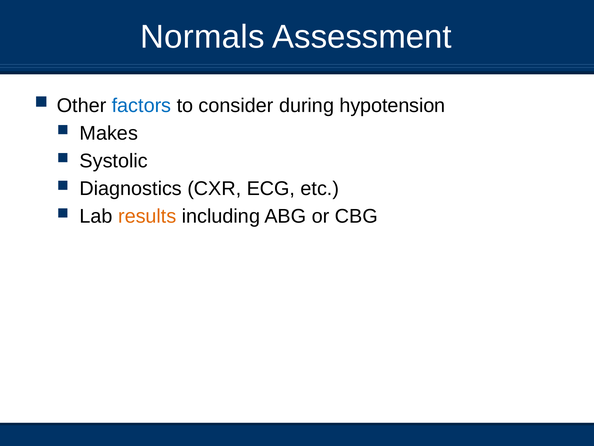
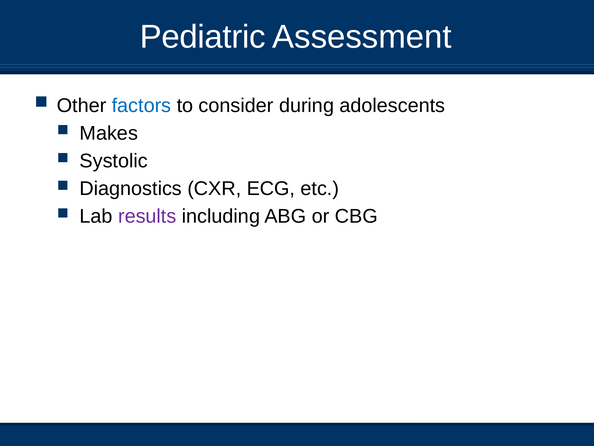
Normals: Normals -> Pediatric (203, 37)
hypotension: hypotension -> adolescents (392, 105)
results colour: orange -> purple (147, 216)
